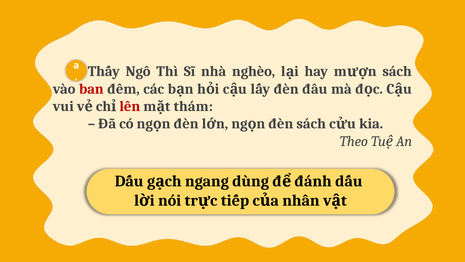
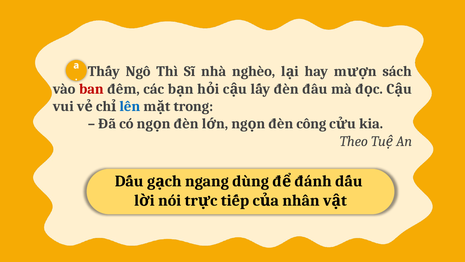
lên colour: red -> blue (130, 106)
thám: thám -> trong (193, 106)
đèn sách: sách -> công (311, 124)
